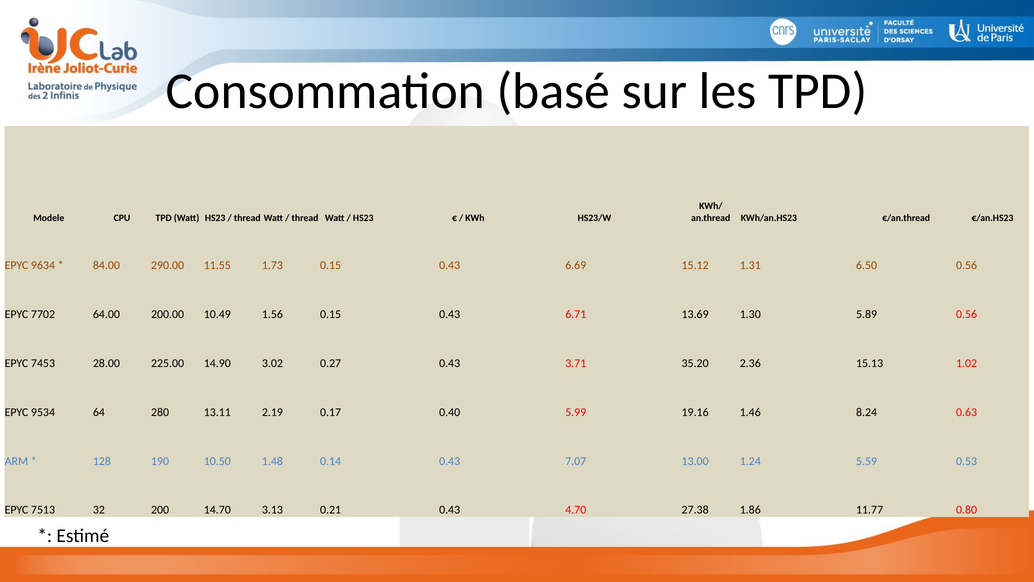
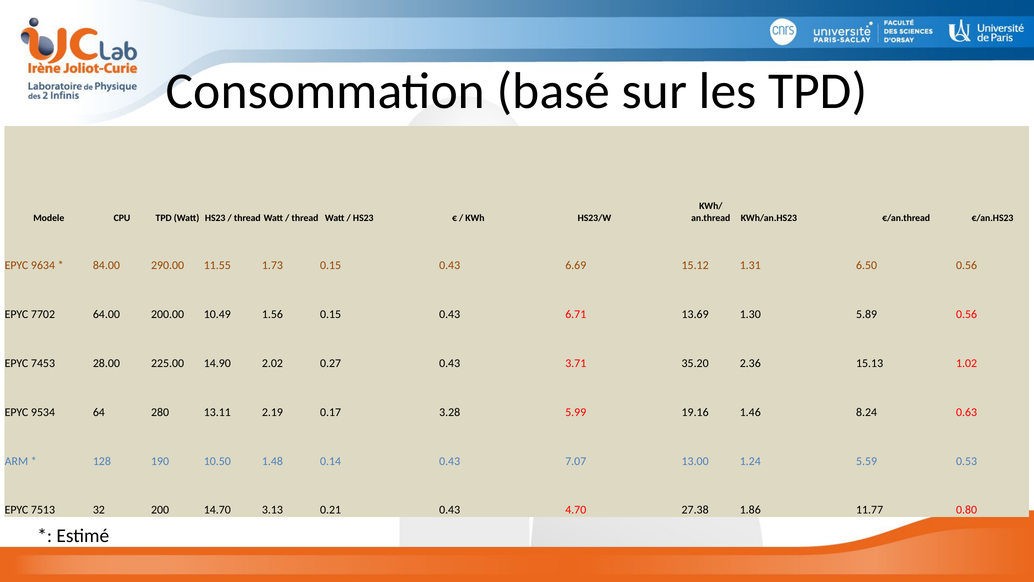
3.02: 3.02 -> 2.02 (272, 363)
0.40: 0.40 -> 3.28 (450, 412)
